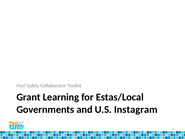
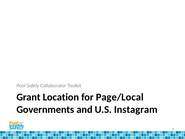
Learning: Learning -> Location (61, 97)
Estas/Local: Estas/Local -> Page/Local (120, 97)
